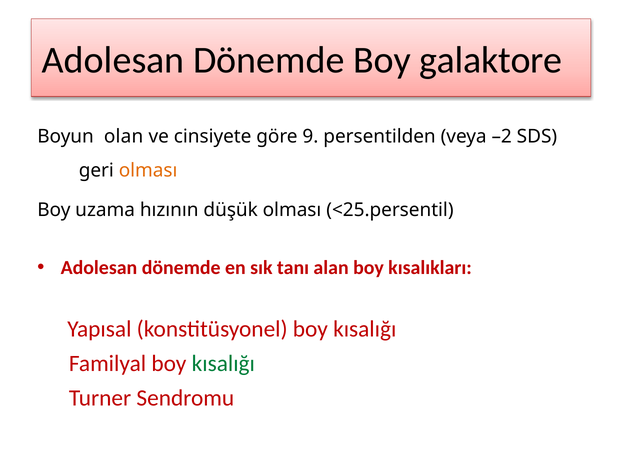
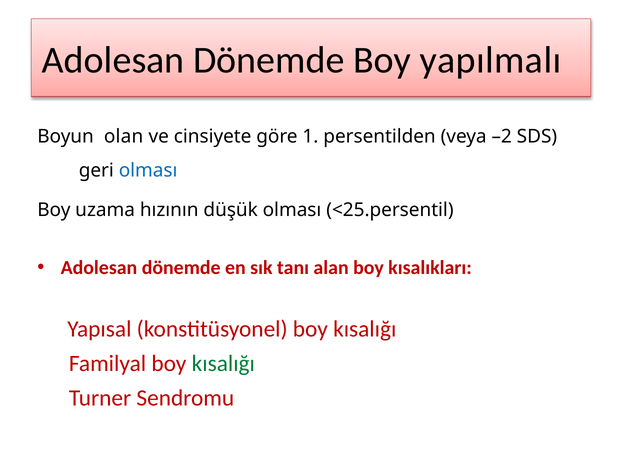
galaktore: galaktore -> yapılmalı (490, 60)
9: 9 -> 1 (310, 136)
olması colour: orange -> blue (148, 170)
